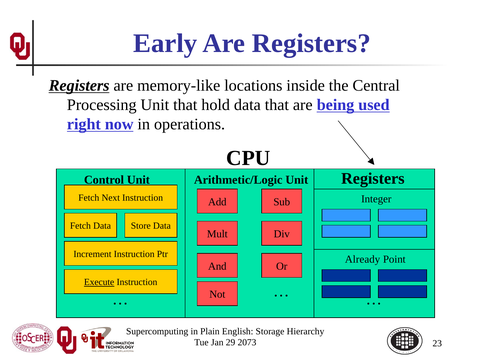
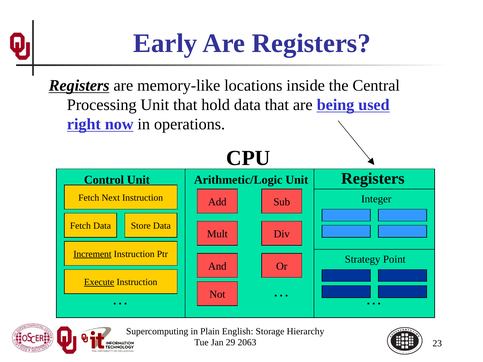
Increment underline: none -> present (92, 254)
Already: Already -> Strategy (363, 259)
2073: 2073 -> 2063 (247, 343)
